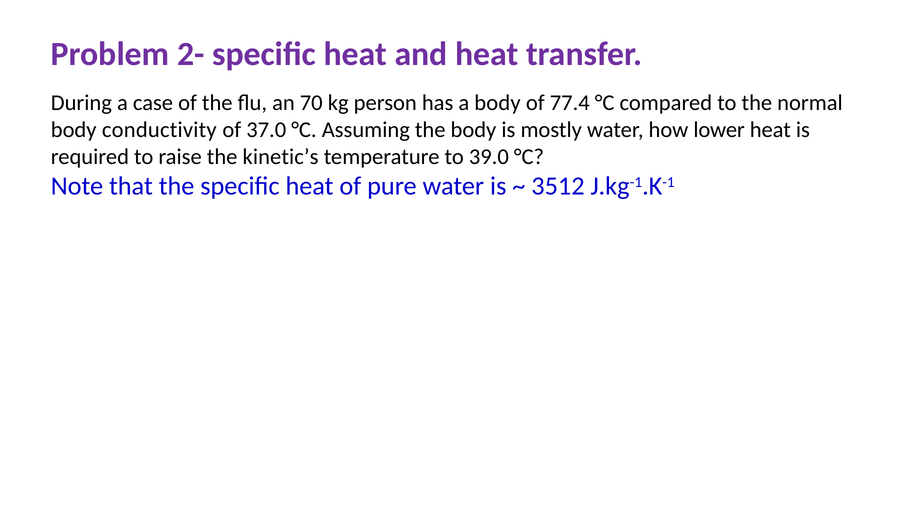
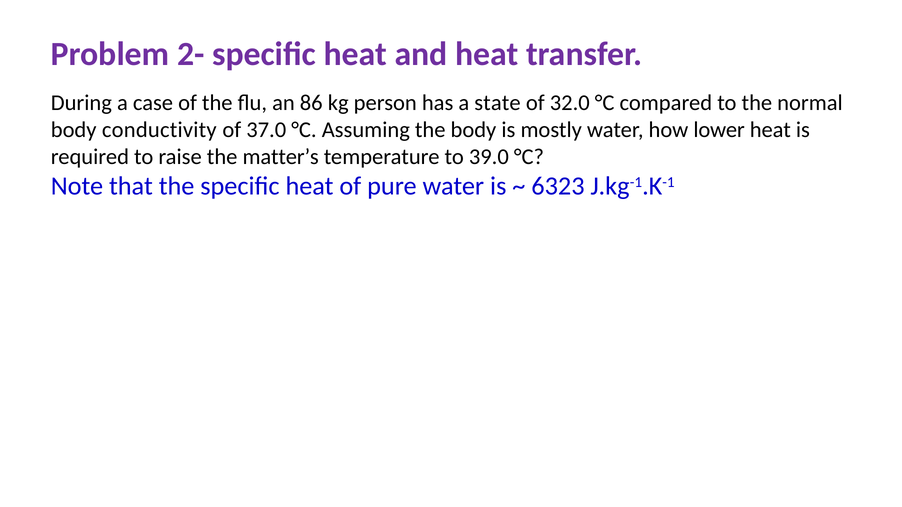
70: 70 -> 86 (311, 103)
a body: body -> state (498, 103)
77.4: 77.4 -> 32.0 (570, 103)
kinetic’s: kinetic’s -> matter’s (281, 157)
3512: 3512 -> 6323 (558, 186)
